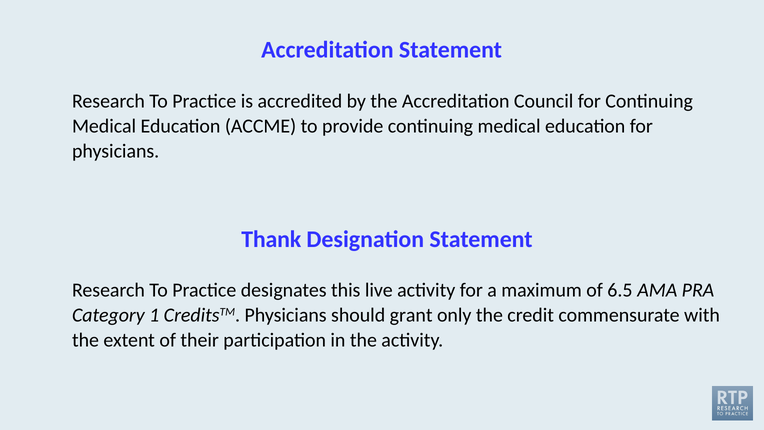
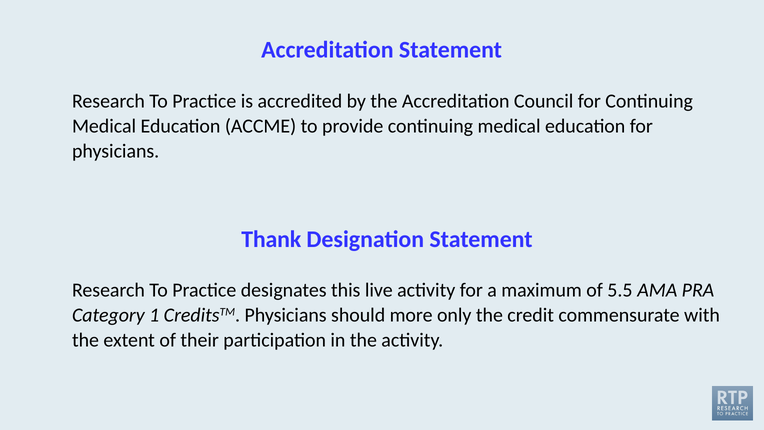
6.5: 6.5 -> 5.5 (620, 290)
grant: grant -> more (411, 315)
